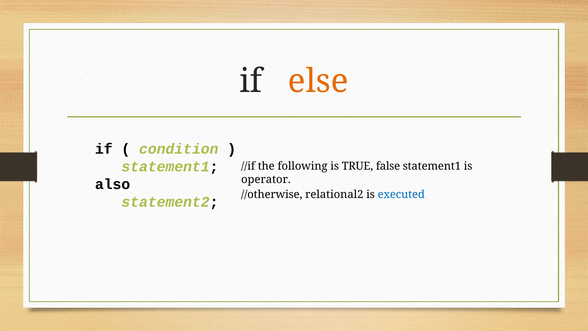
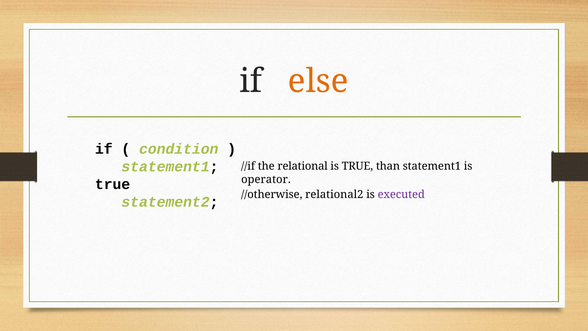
following: following -> relational (303, 166)
false: false -> than (388, 166)
also: also -> true (113, 184)
executed colour: blue -> purple (401, 194)
